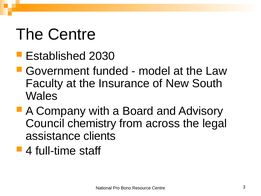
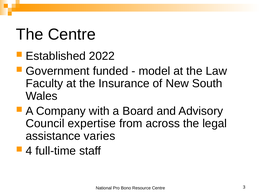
2030: 2030 -> 2022 (102, 56)
chemistry: chemistry -> expertise (92, 123)
clients: clients -> varies (99, 136)
